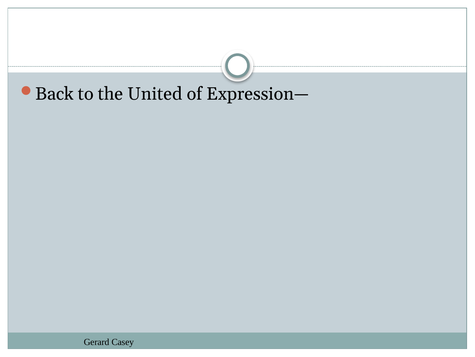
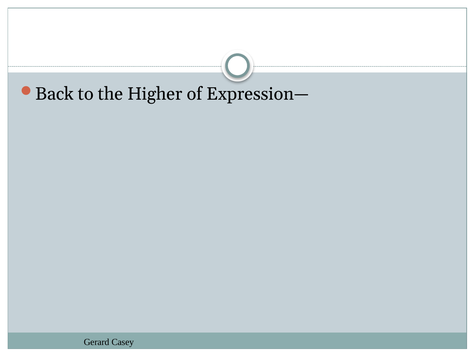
United: United -> Higher (155, 94)
